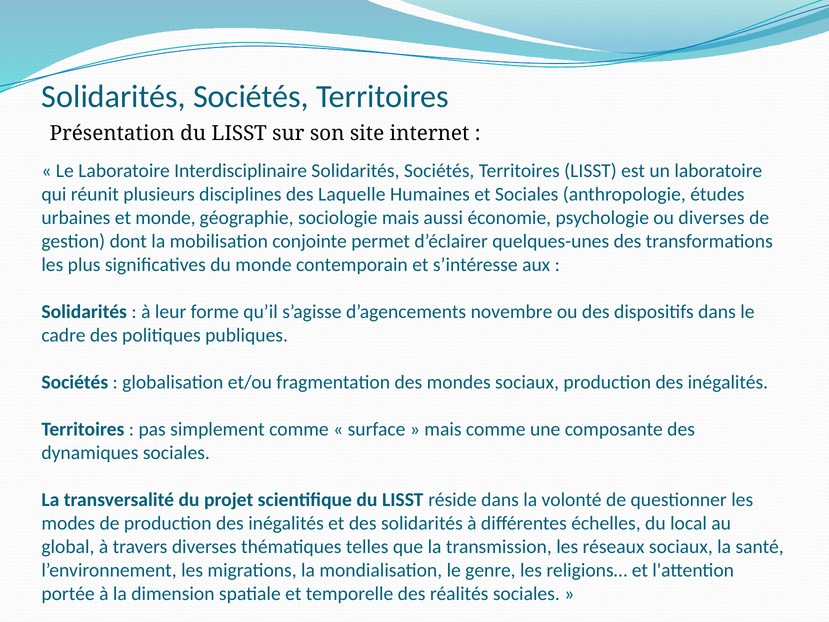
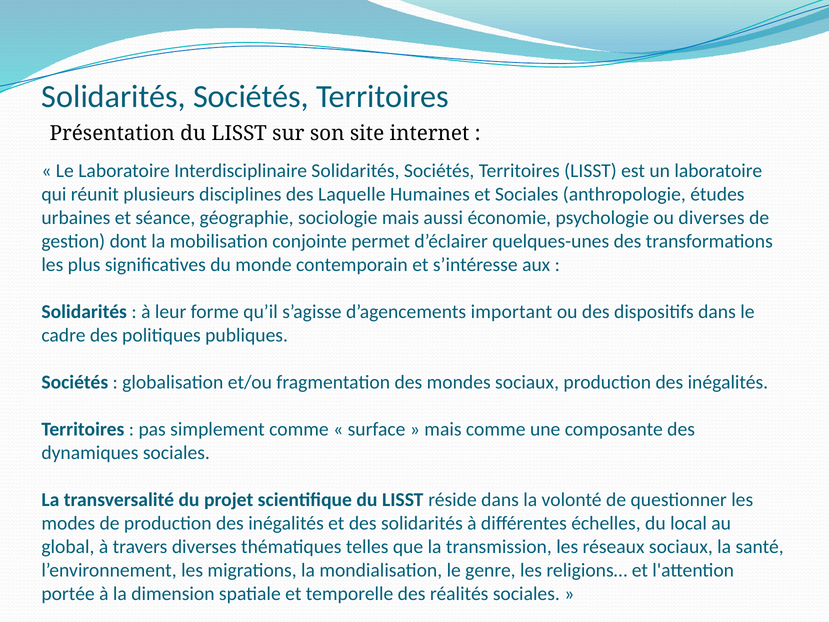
et monde: monde -> séance (165, 217)
novembre: novembre -> important (511, 311)
